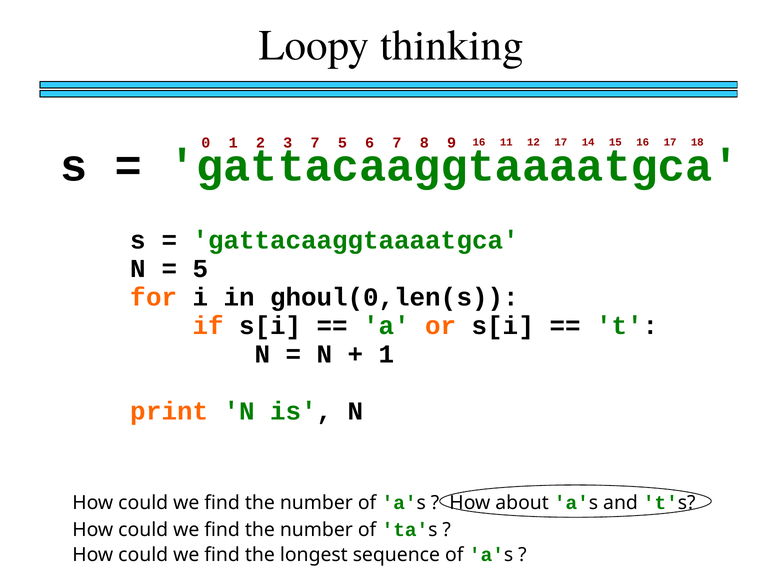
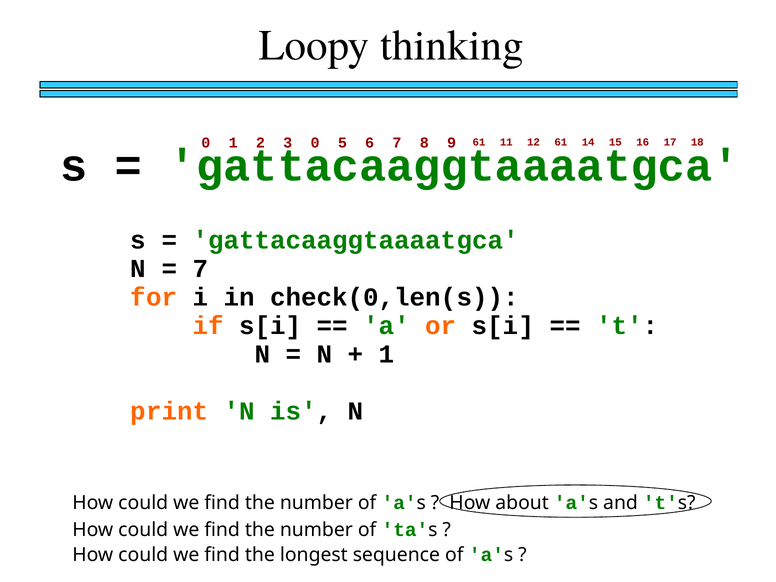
3 7: 7 -> 0 (315, 143)
9 16: 16 -> 61 (479, 142)
12 17: 17 -> 61 (561, 142)
5: 5 -> 7 (200, 269)
ghoul(0,len(s: ghoul(0,len(s -> check(0,len(s (394, 297)
